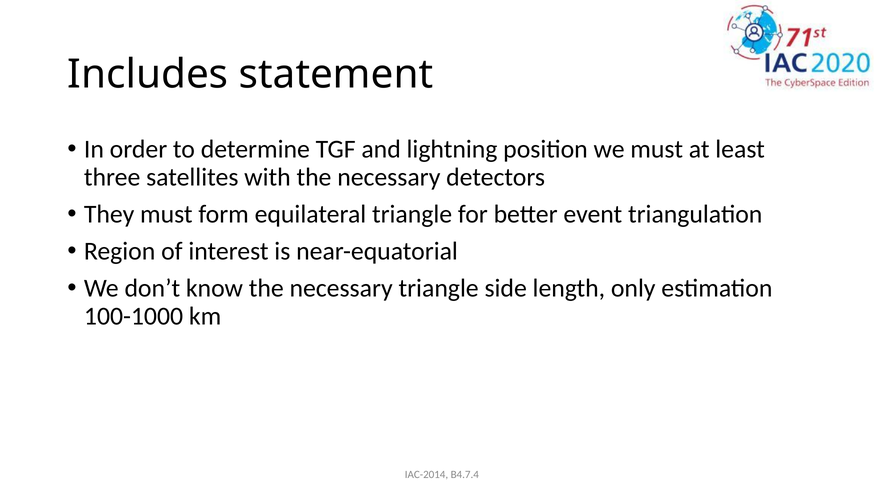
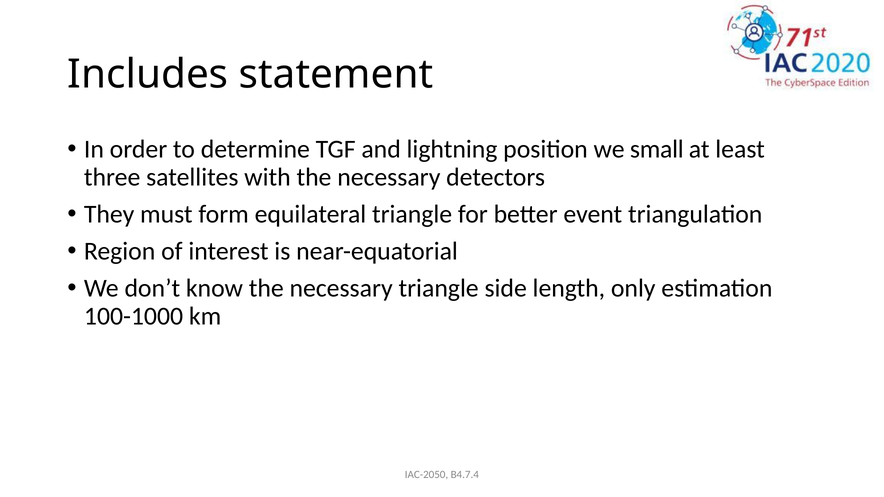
we must: must -> small (657, 149)
IAC-2014: IAC-2014 -> IAC-2050 (426, 475)
